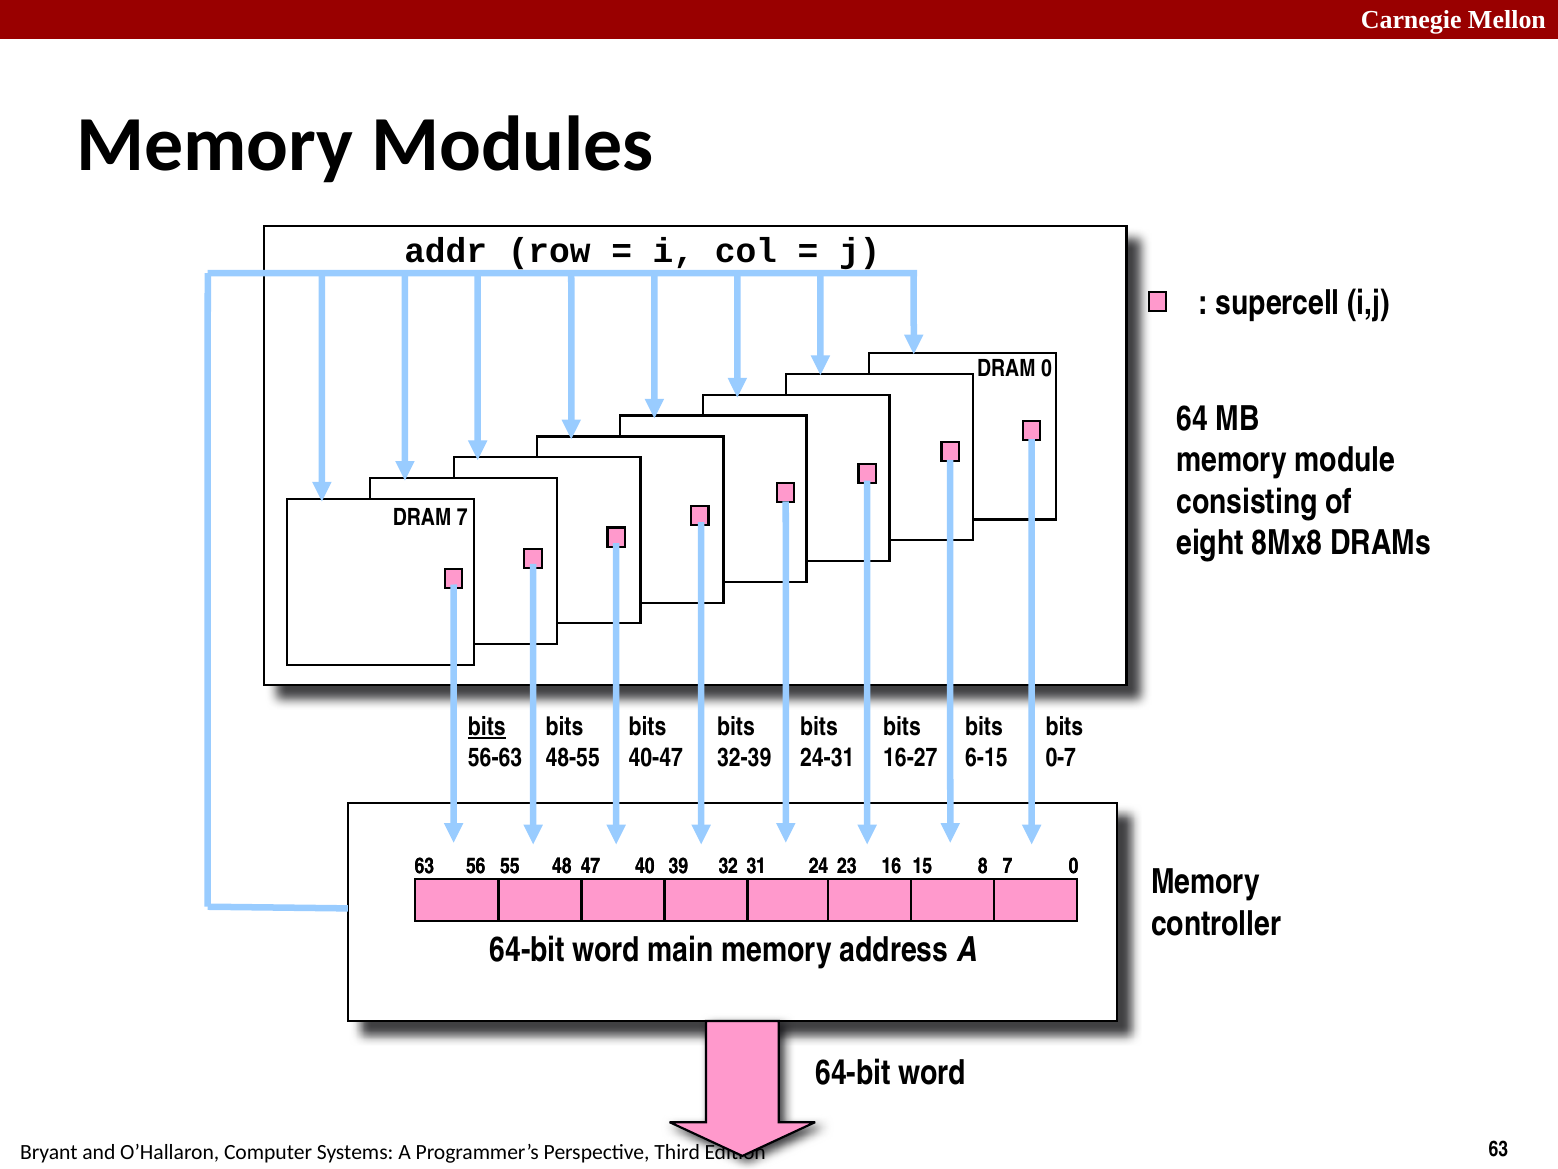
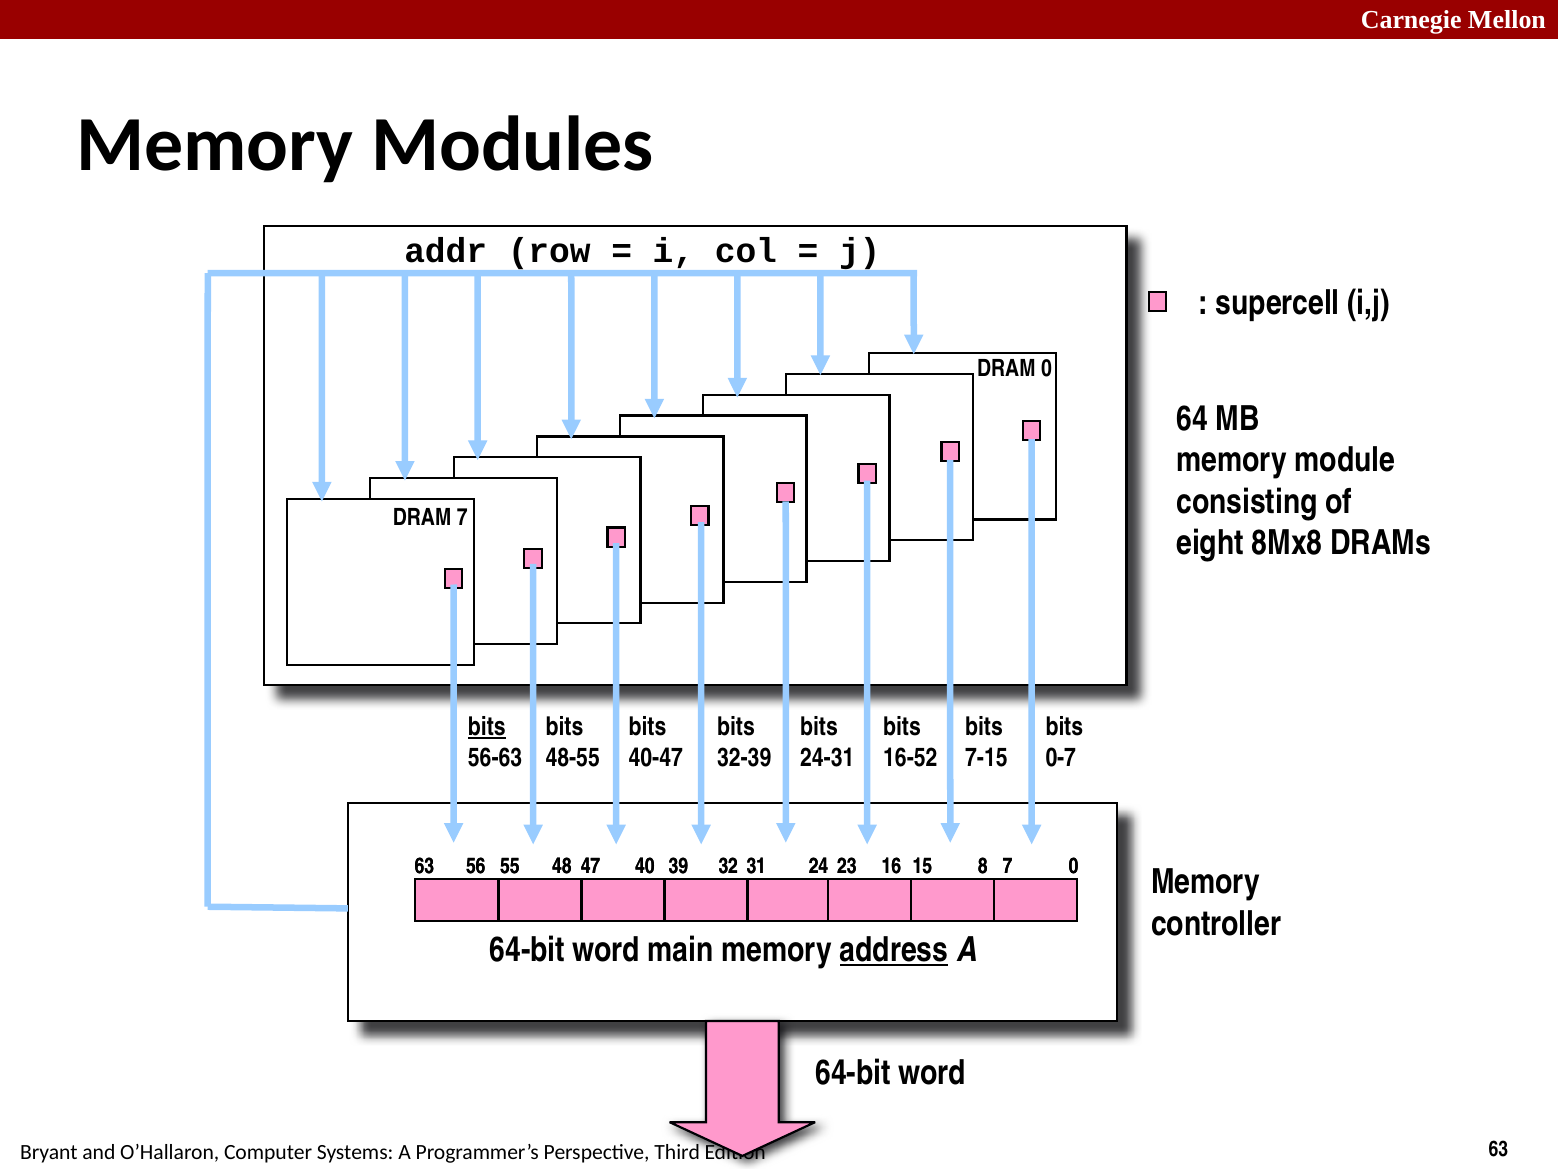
16-27: 16-27 -> 16-52 (910, 758)
6-15: 6-15 -> 7-15 (986, 758)
address underline: none -> present (894, 950)
